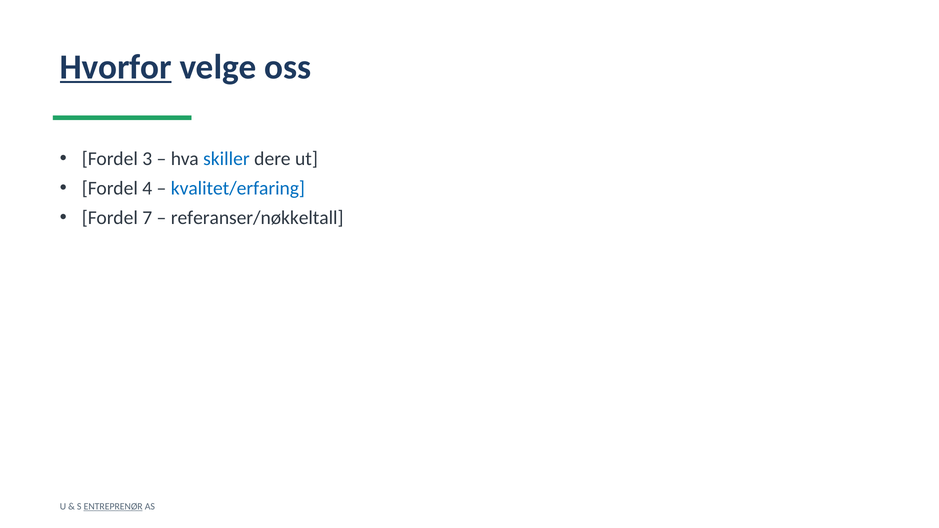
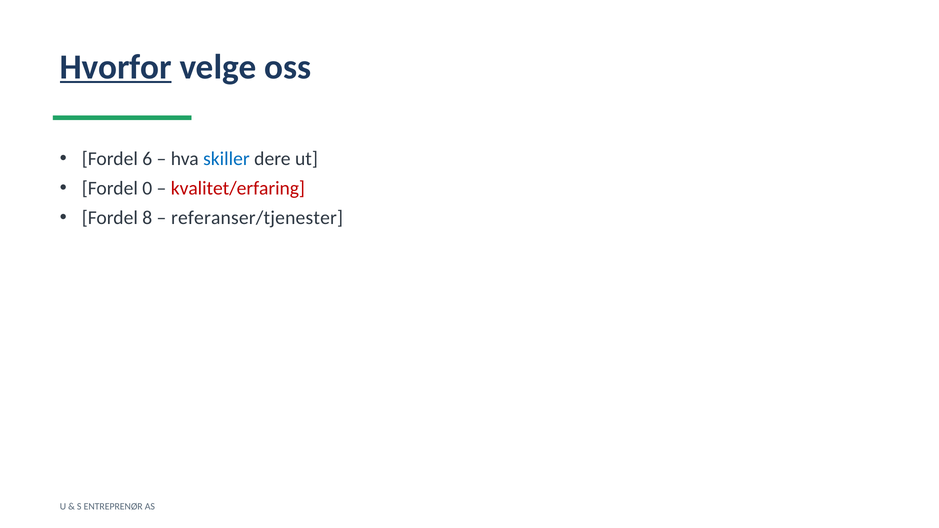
3: 3 -> 6 (147, 159)
4: 4 -> 0 (147, 188)
kvalitet/erfaring colour: blue -> red (238, 188)
7: 7 -> 8 (147, 218)
referanser/nøkkeltall: referanser/nøkkeltall -> referanser/tjenester (257, 218)
ENTREPRENØR underline: present -> none (113, 507)
